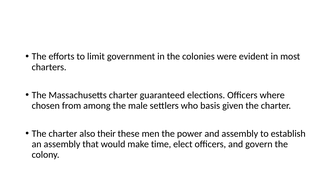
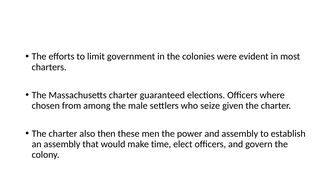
basis: basis -> seize (210, 106)
their: their -> then (106, 134)
